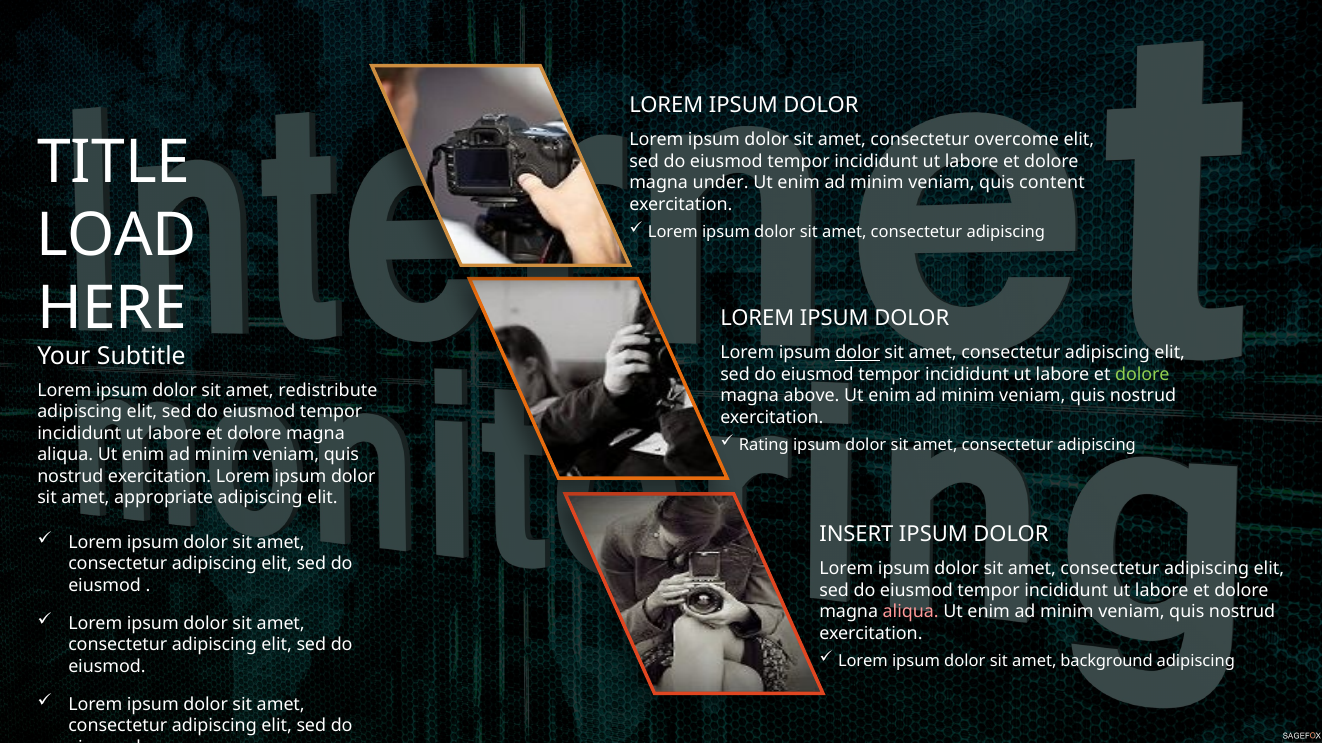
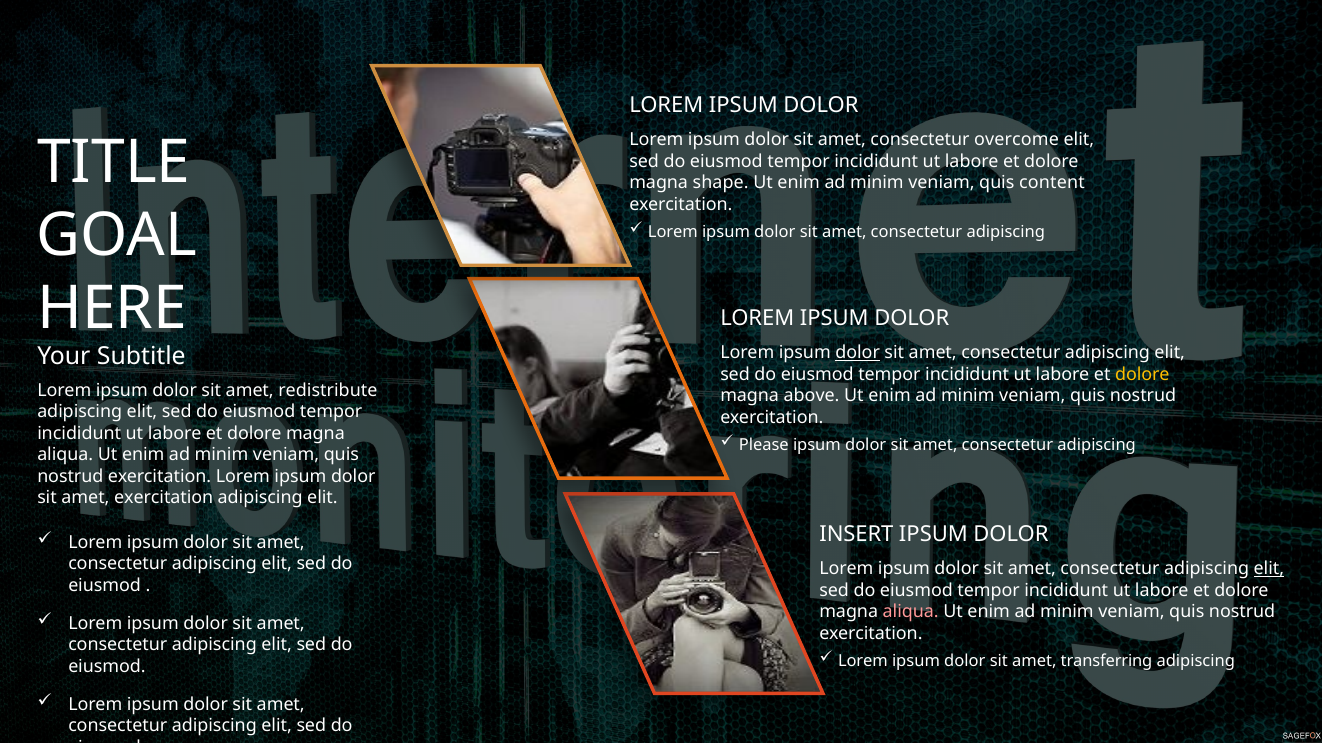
under: under -> shape (721, 183)
LOAD: LOAD -> GOAL (117, 236)
dolore colour: light green -> yellow (1142, 375)
Rating: Rating -> Please (764, 445)
amet appropriate: appropriate -> exercitation (164, 498)
elit underline: none -> present (1269, 569)
background: background -> transferring (1107, 661)
